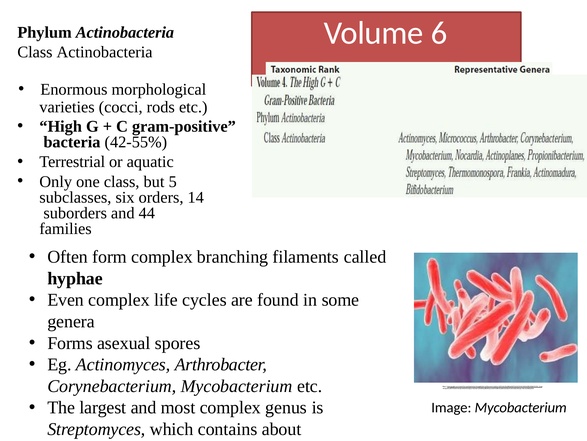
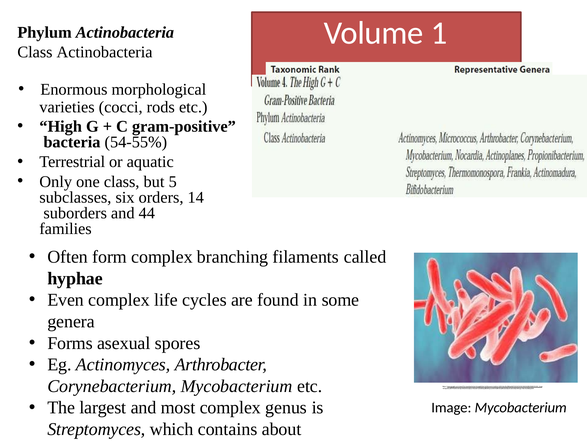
6: 6 -> 1 (439, 33)
42-55%: 42-55% -> 54-55% (136, 142)
